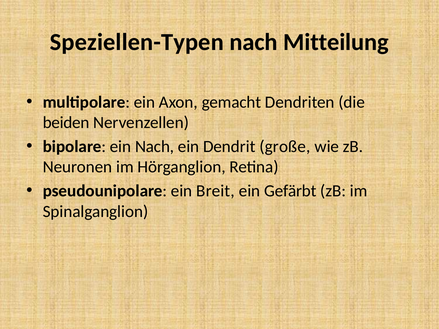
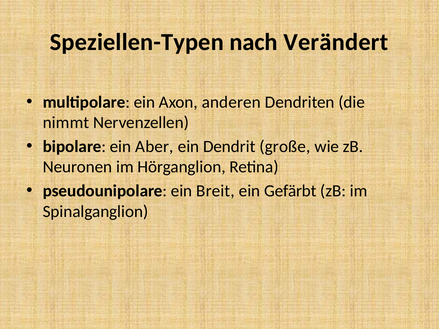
Mitteilung: Mitteilung -> Verändert (336, 42)
gemacht: gemacht -> anderen (231, 102)
beiden: beiden -> nimmt (66, 123)
ein Nach: Nach -> Aber (154, 147)
